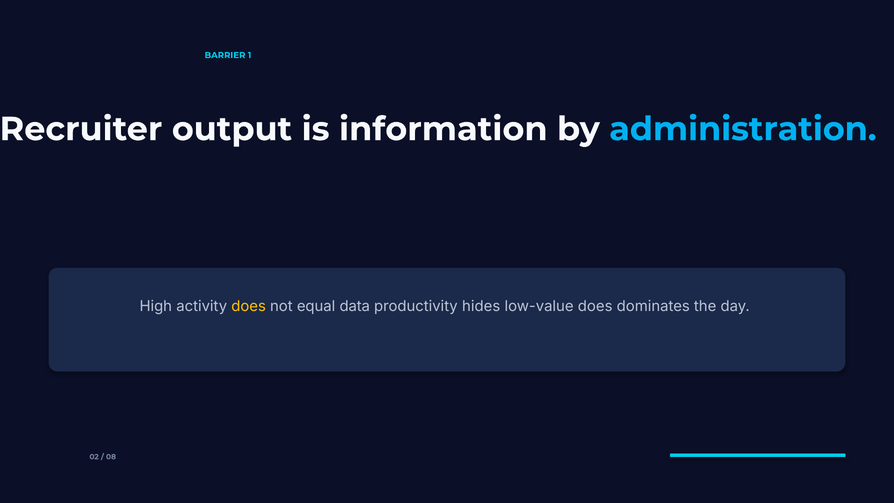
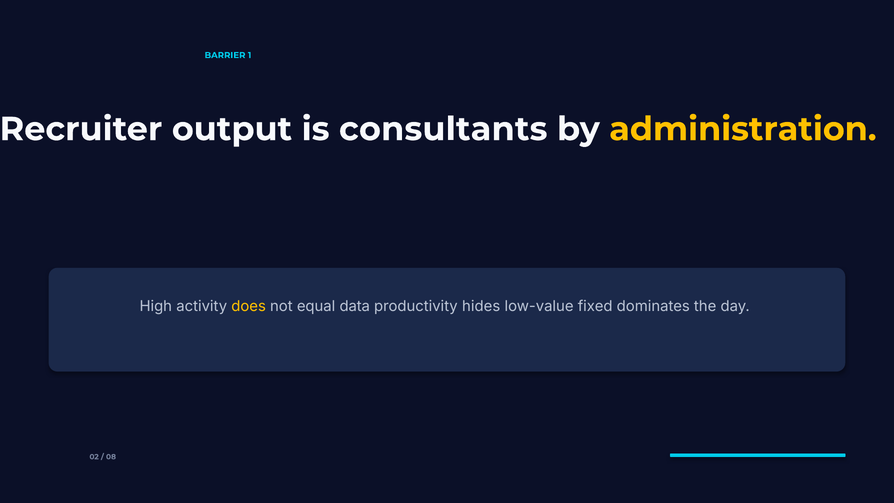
information: information -> consultants (443, 129)
administration colour: light blue -> yellow (743, 129)
low-value does: does -> fixed (595, 306)
